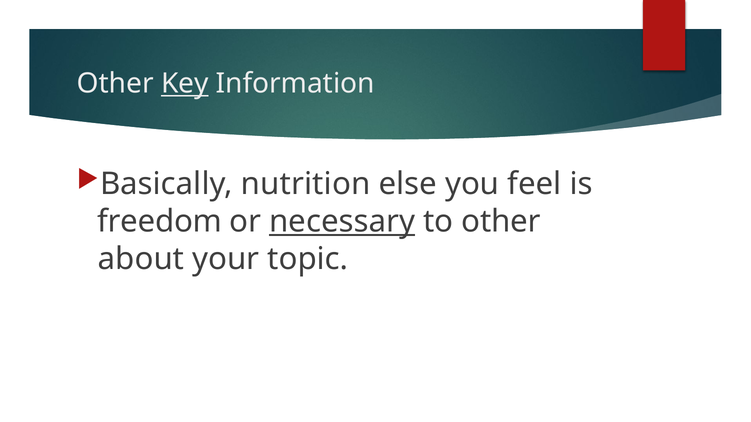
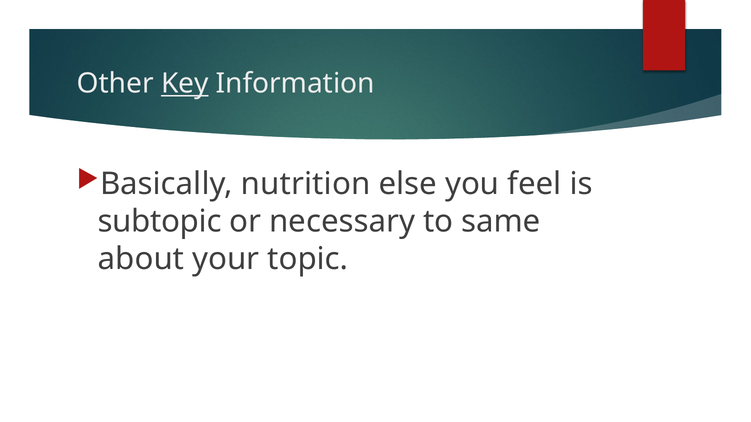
freedom: freedom -> subtopic (160, 222)
necessary underline: present -> none (342, 222)
to other: other -> same (501, 222)
